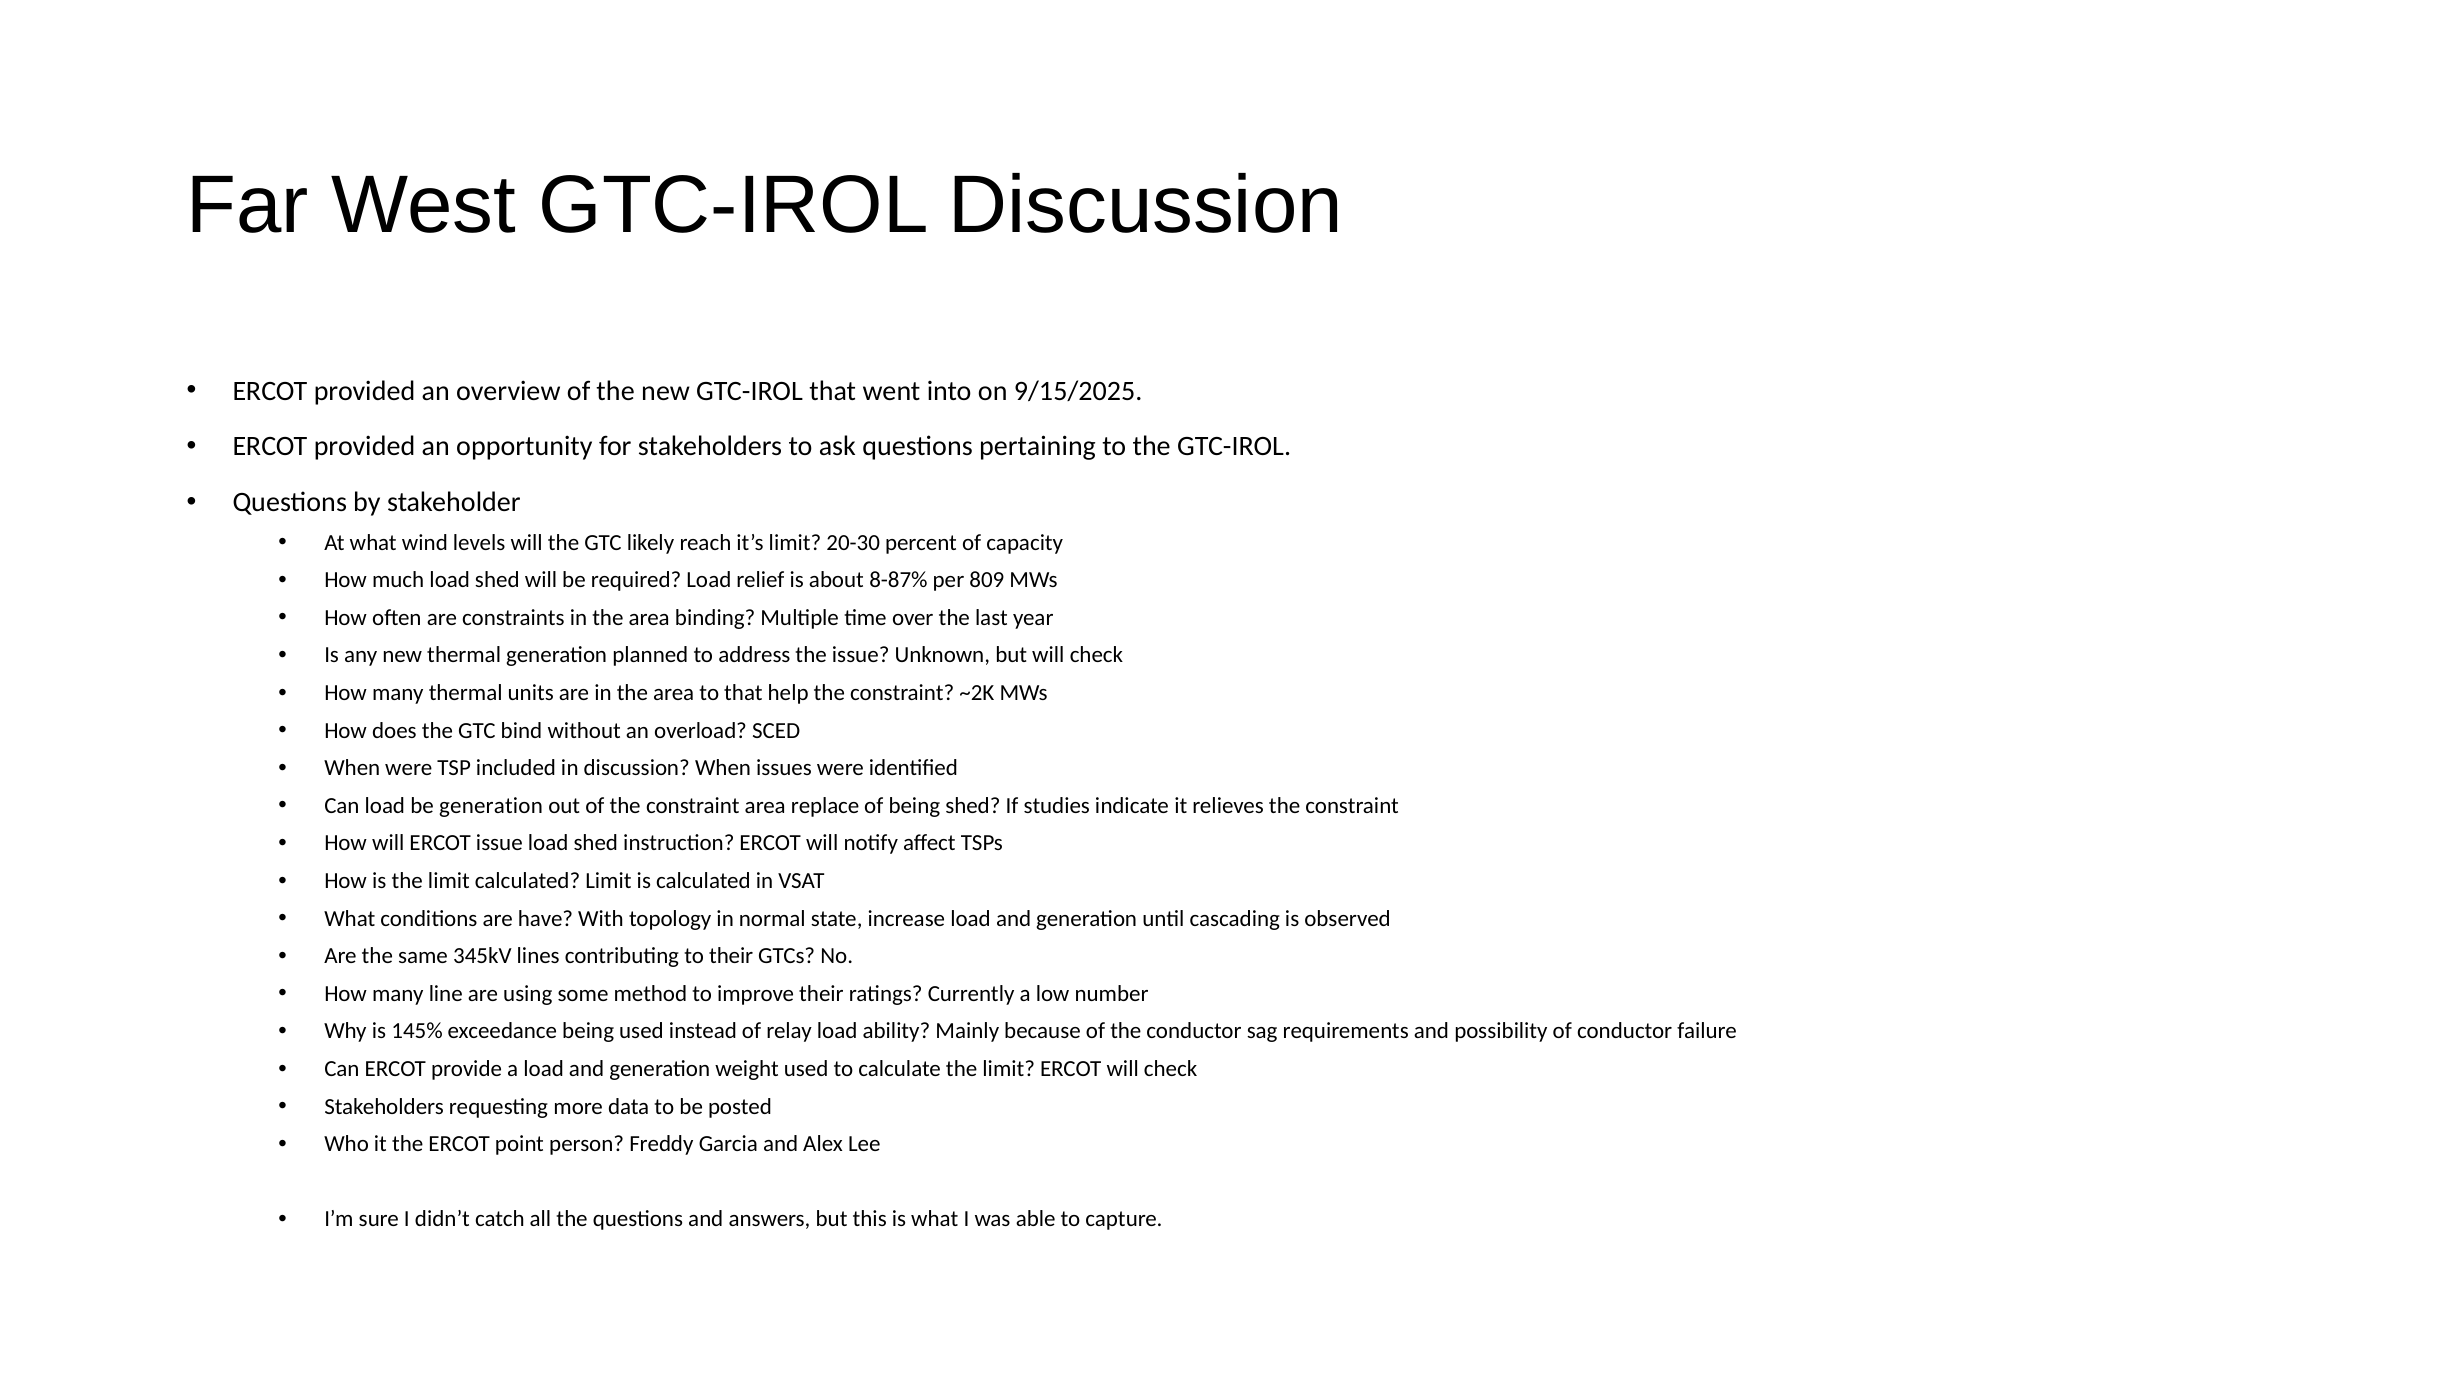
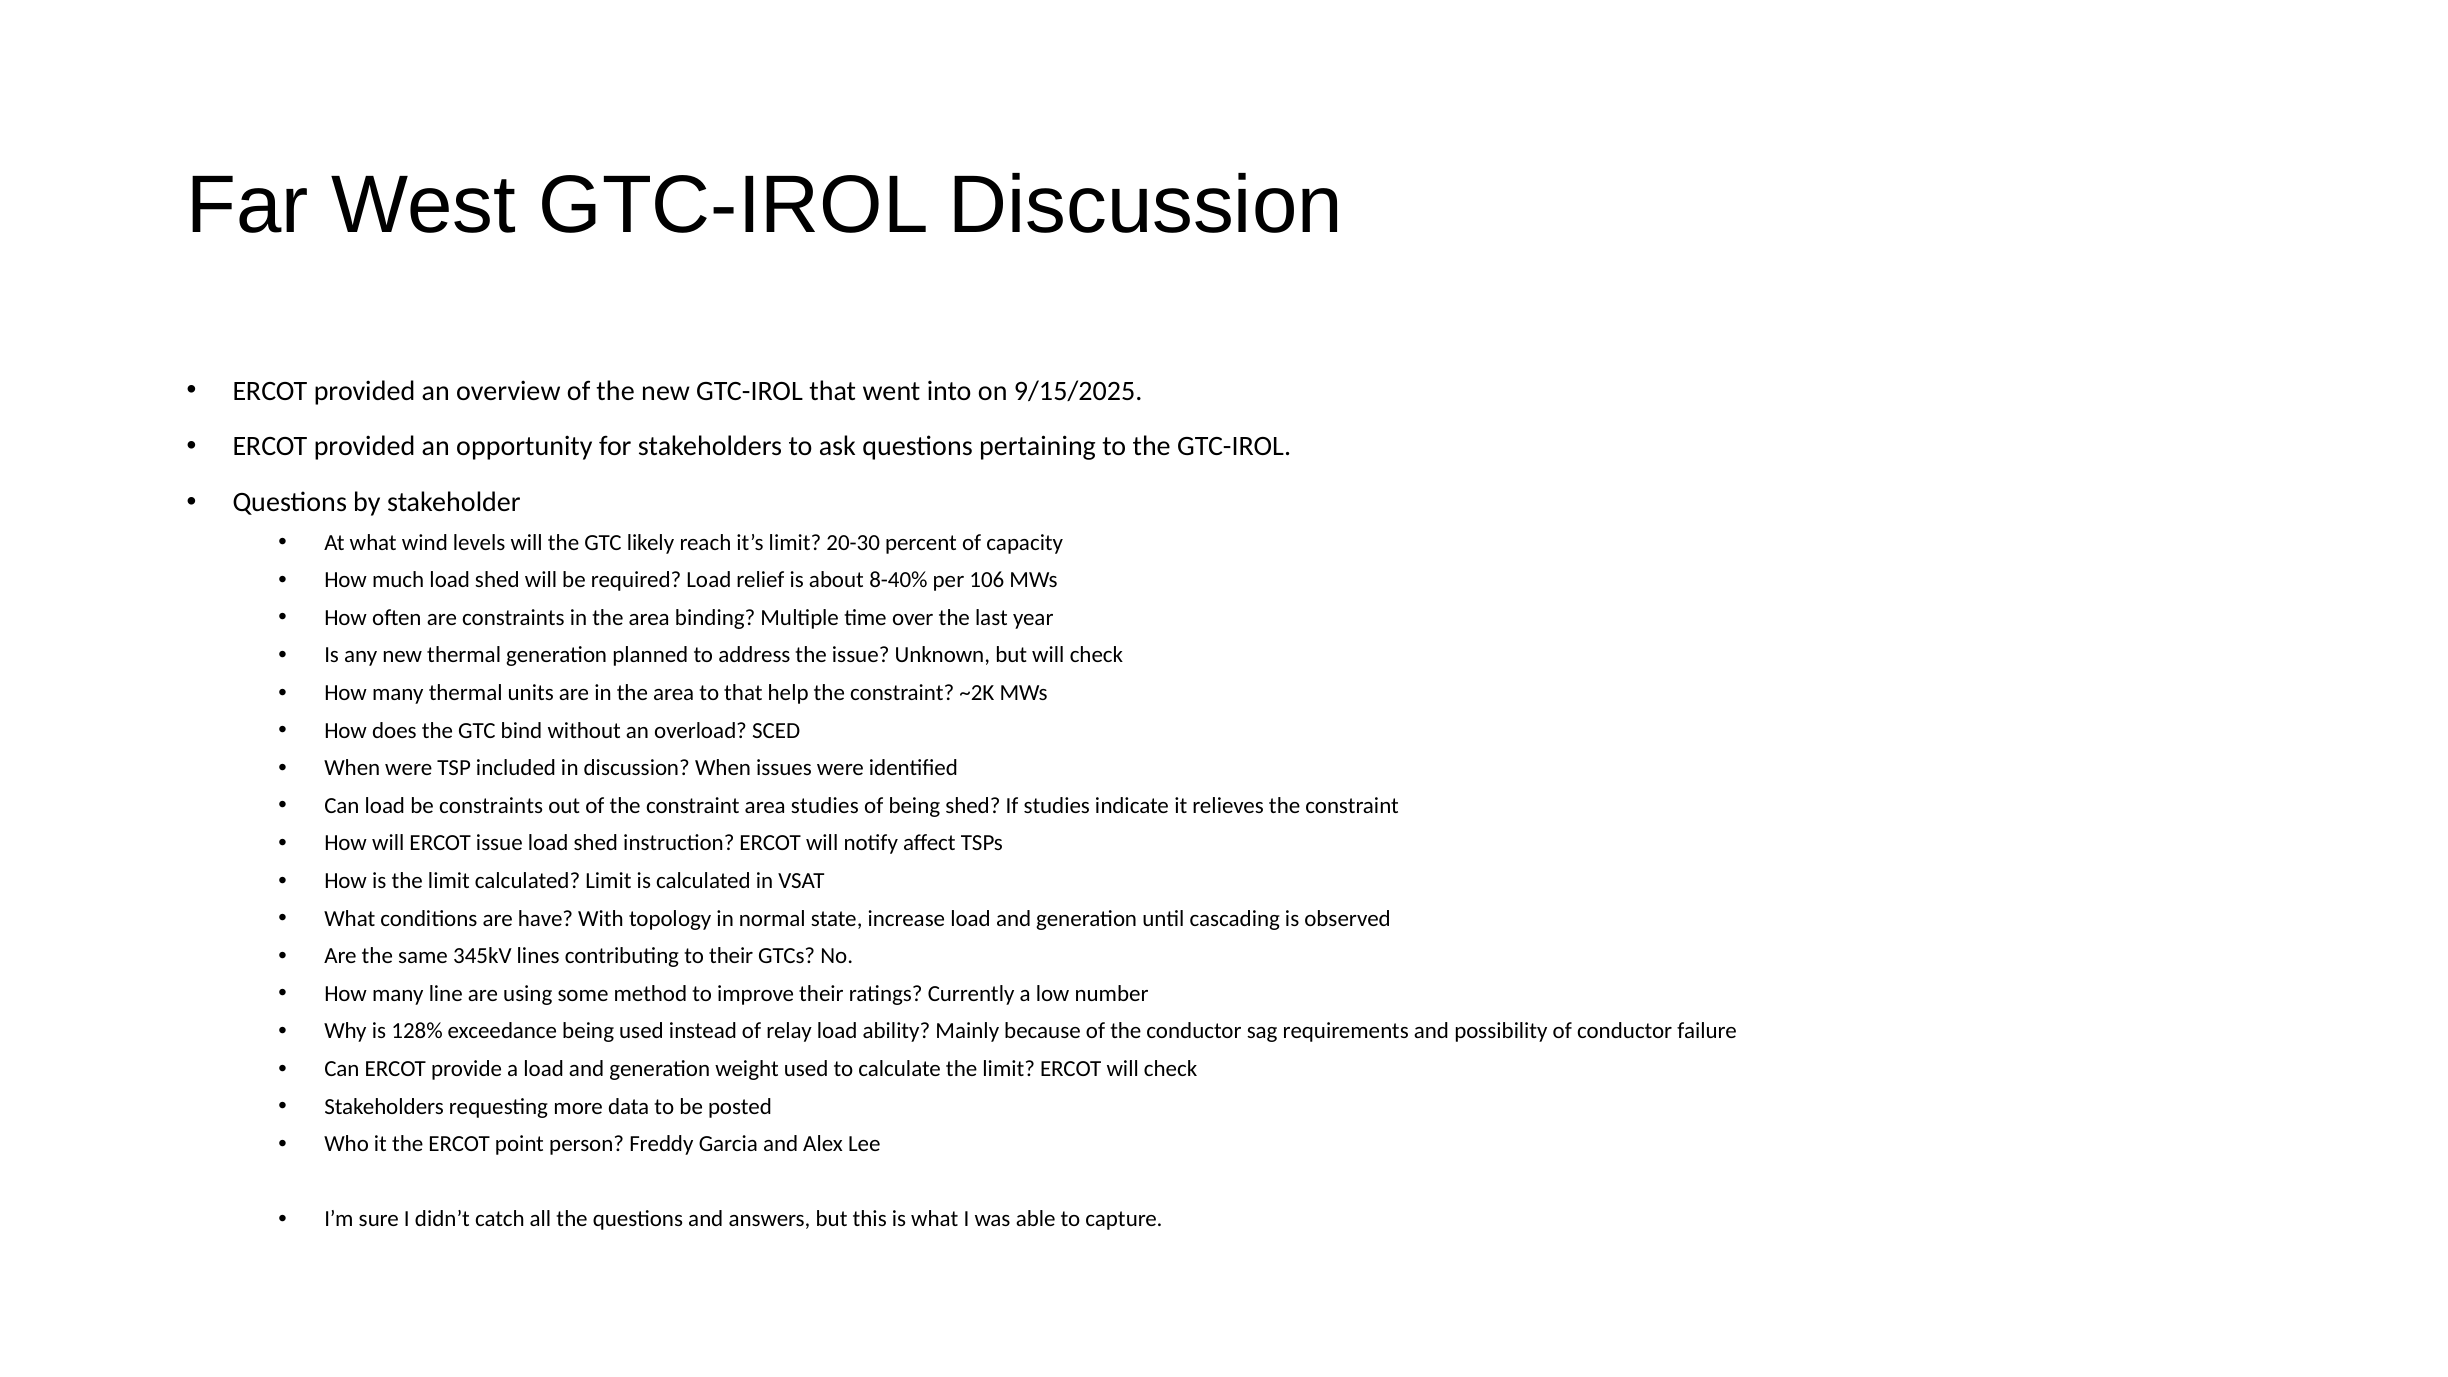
8-87%: 8-87% -> 8-40% (898, 580)
809: 809 -> 106 (987, 580)
be generation: generation -> constraints (491, 806)
area replace: replace -> studies (825, 806)
145%: 145% -> 128% (417, 1031)
